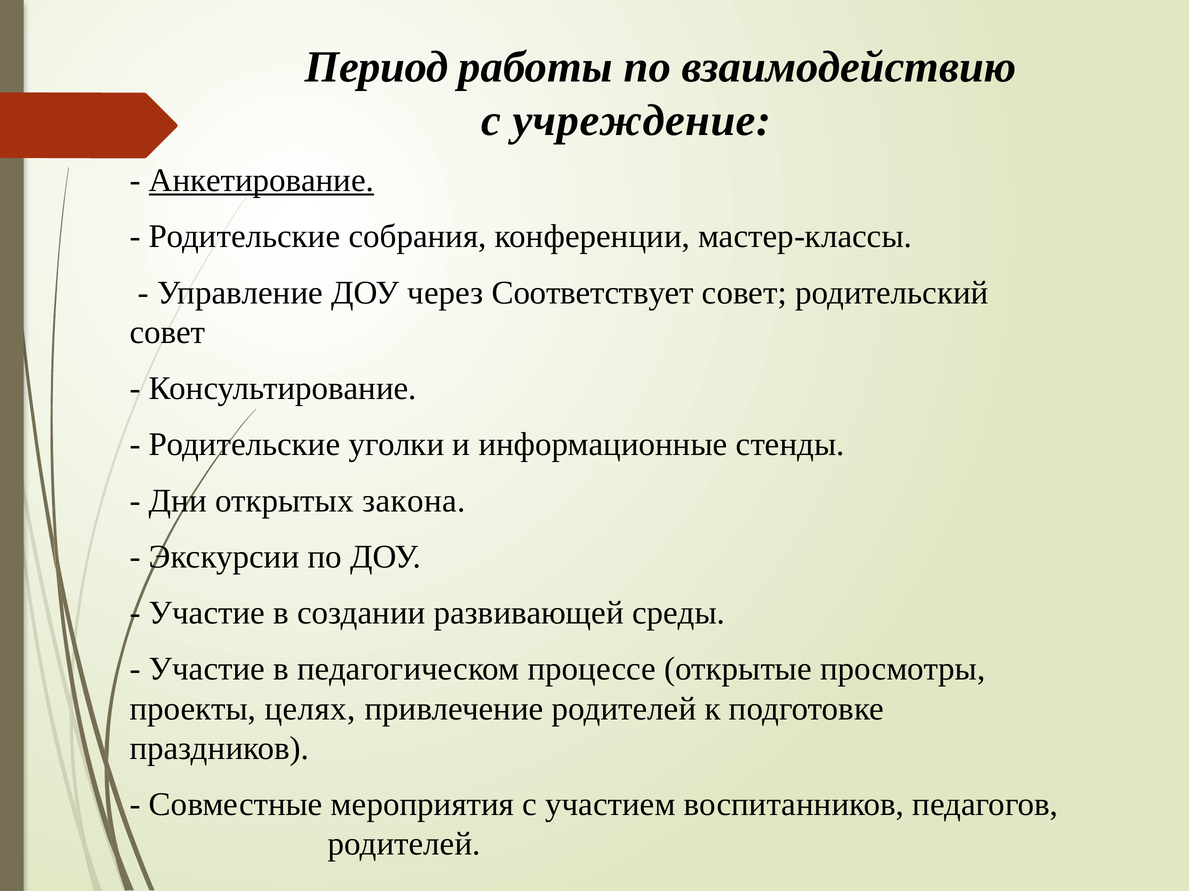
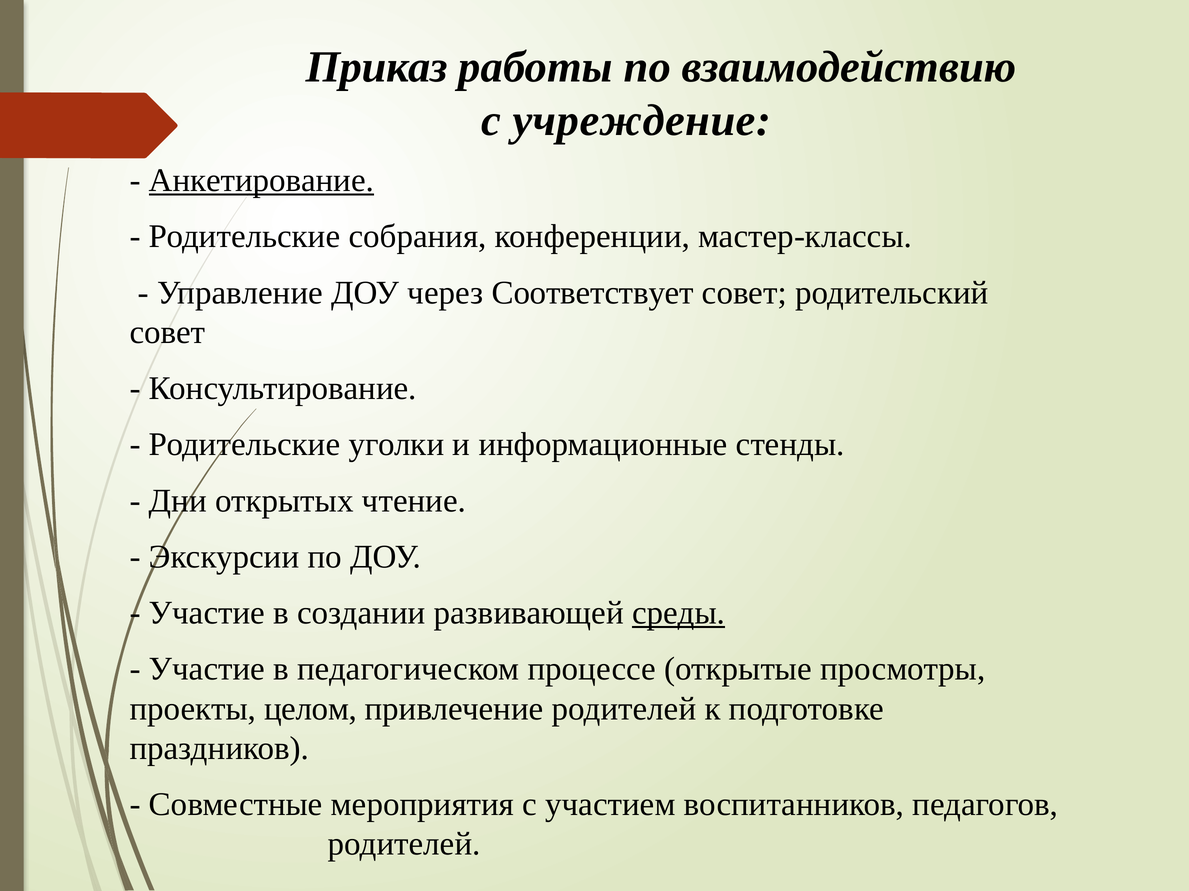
Период: Период -> Приказ (377, 67)
закона: закона -> чтение (414, 501)
среды underline: none -> present (678, 613)
целях: целях -> целом (311, 709)
